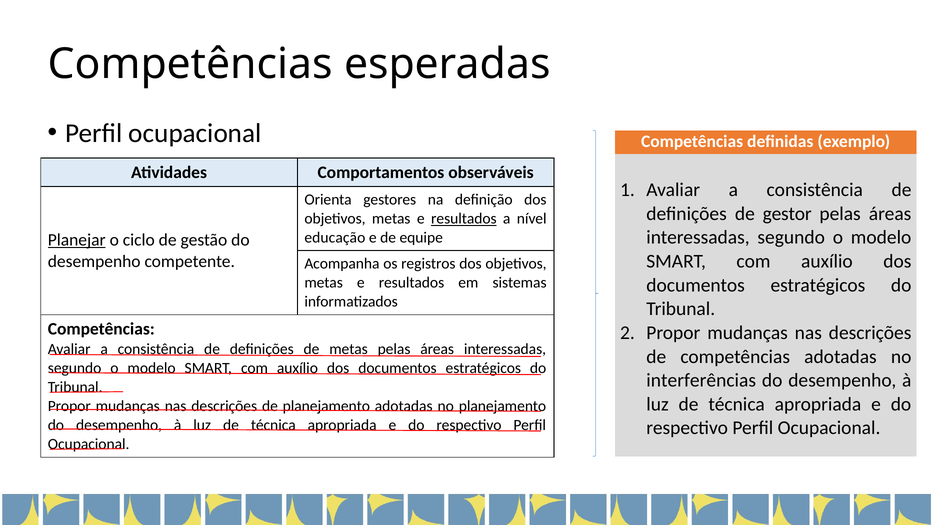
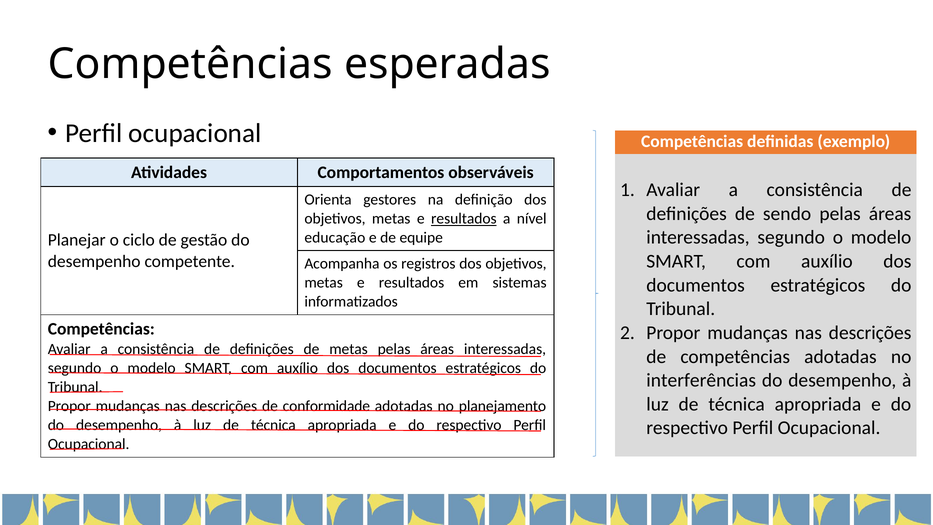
gestor: gestor -> sendo (787, 214)
Planejar underline: present -> none (77, 240)
de planejamento: planejamento -> conformidade (326, 406)
